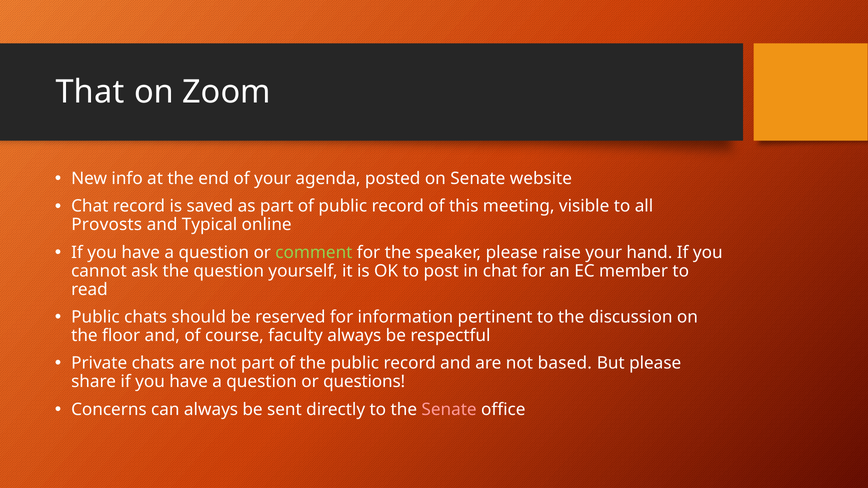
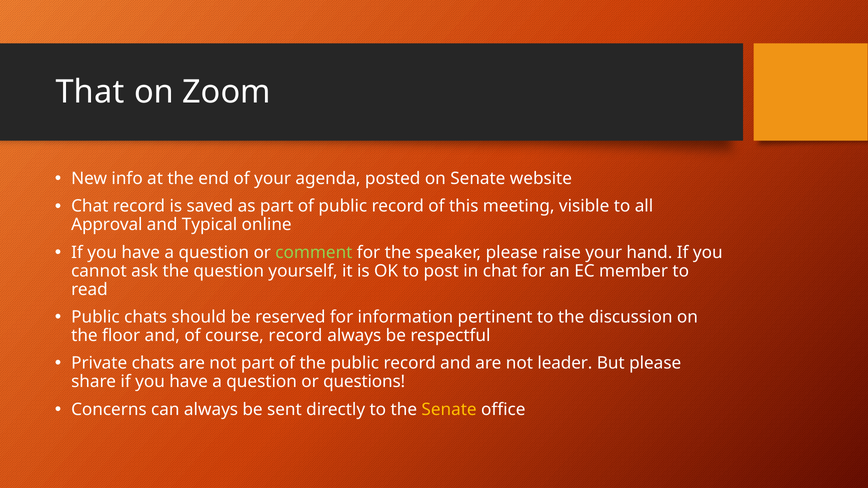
Provosts: Provosts -> Approval (107, 225)
course faculty: faculty -> record (295, 336)
based: based -> leader (565, 363)
Senate colour: pink -> yellow (449, 410)
